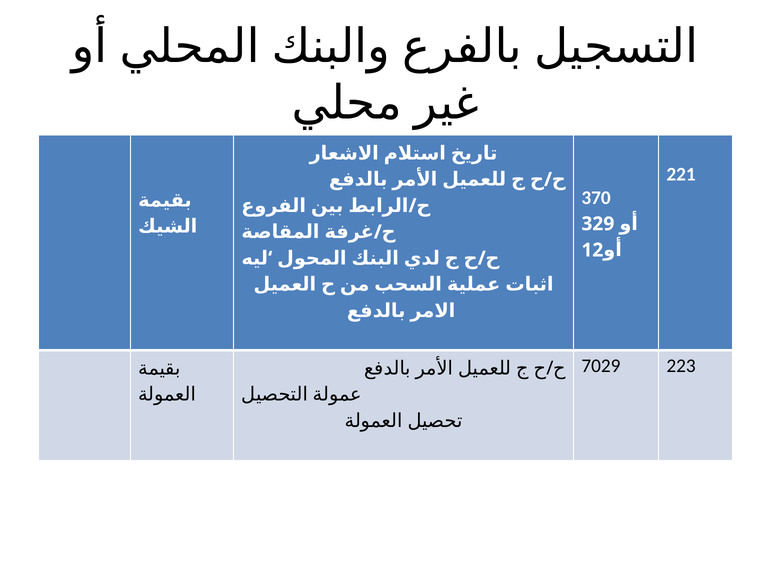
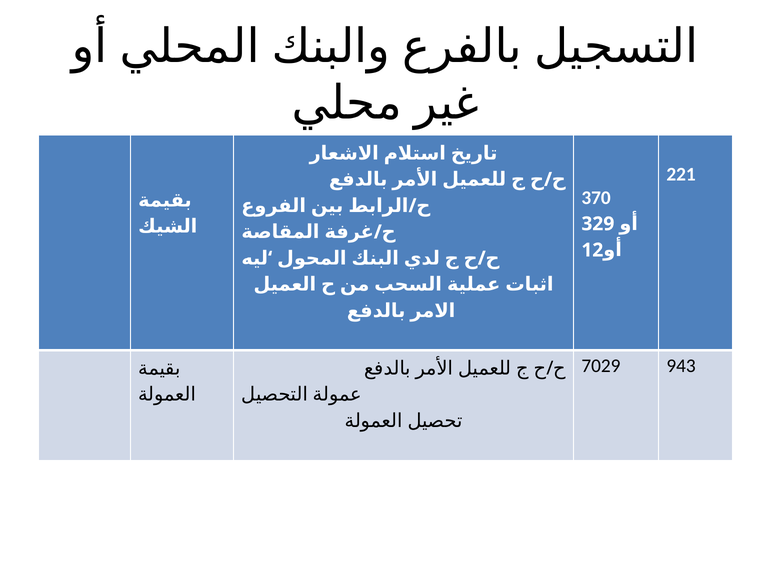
223: 223 -> 943 (681, 366)
